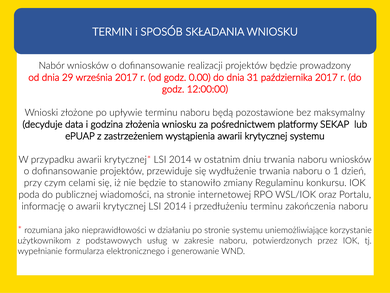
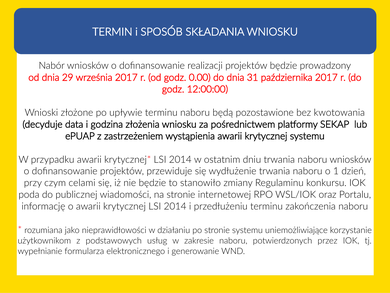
maksymalny: maksymalny -> kwotowania (339, 112)
